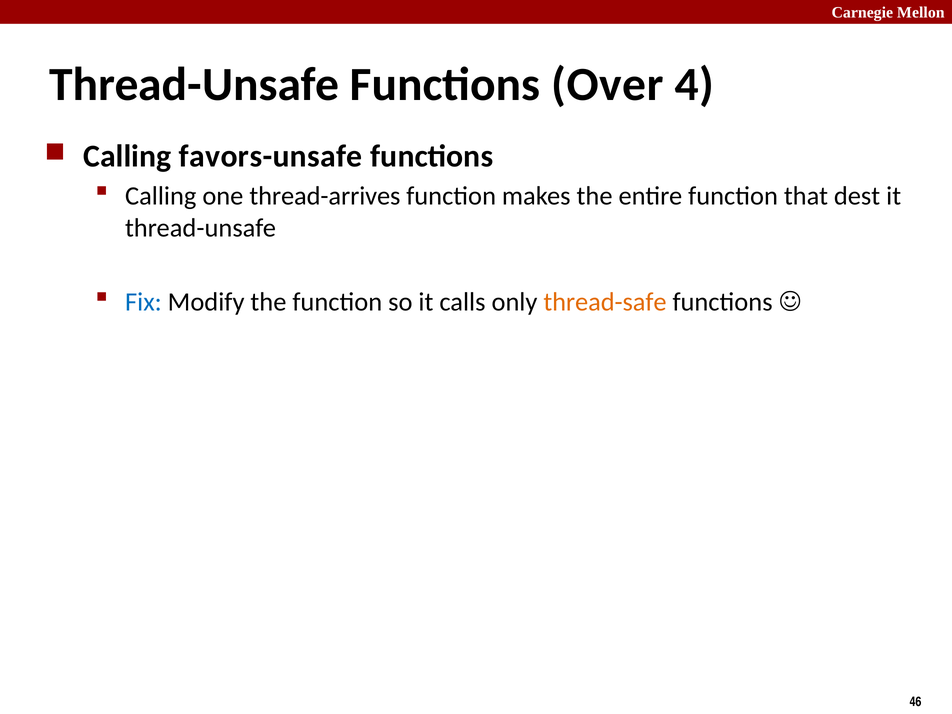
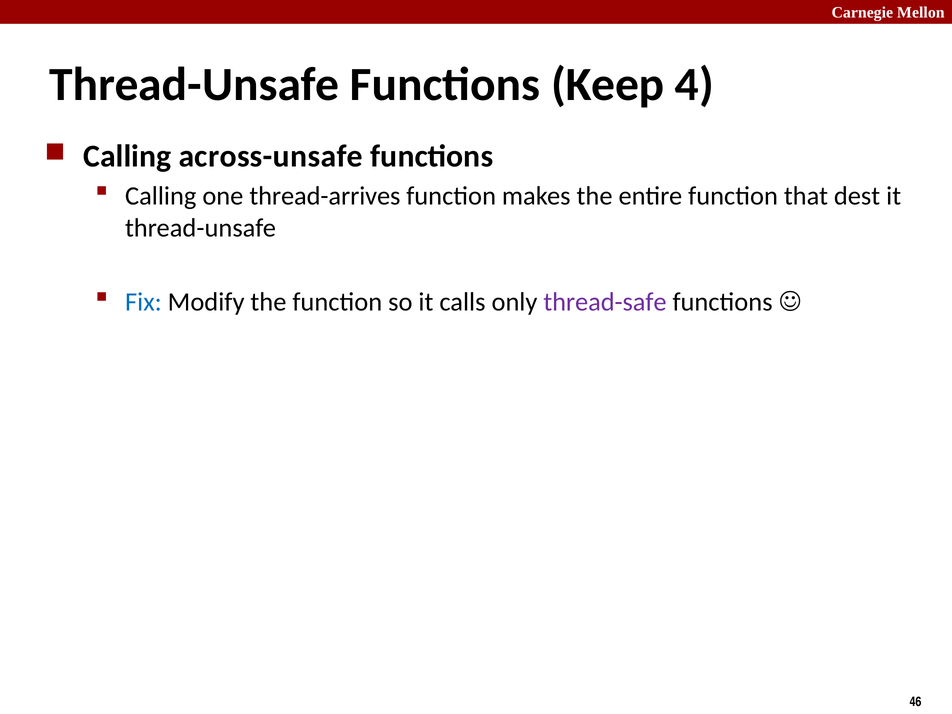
Over: Over -> Keep (608, 85)
favors-unsafe: favors-unsafe -> across-unsafe (271, 156)
thread-safe colour: orange -> purple (605, 302)
